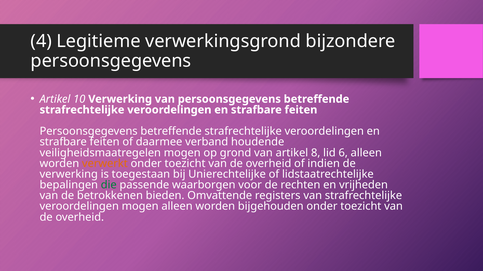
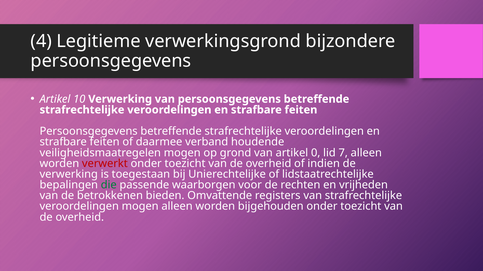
8: 8 -> 0 (316, 153)
6: 6 -> 7 (343, 153)
verwerkt colour: orange -> red (105, 164)
